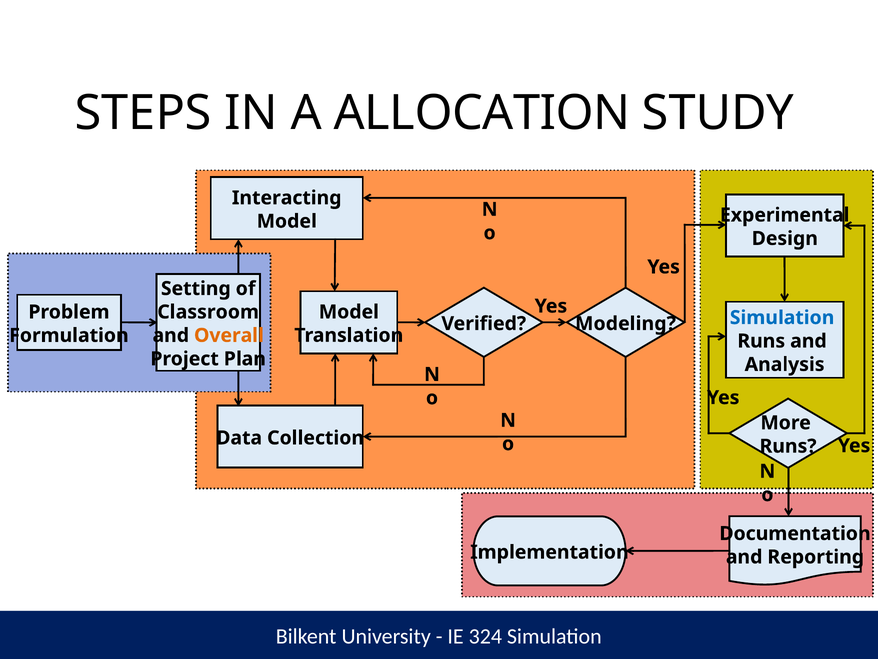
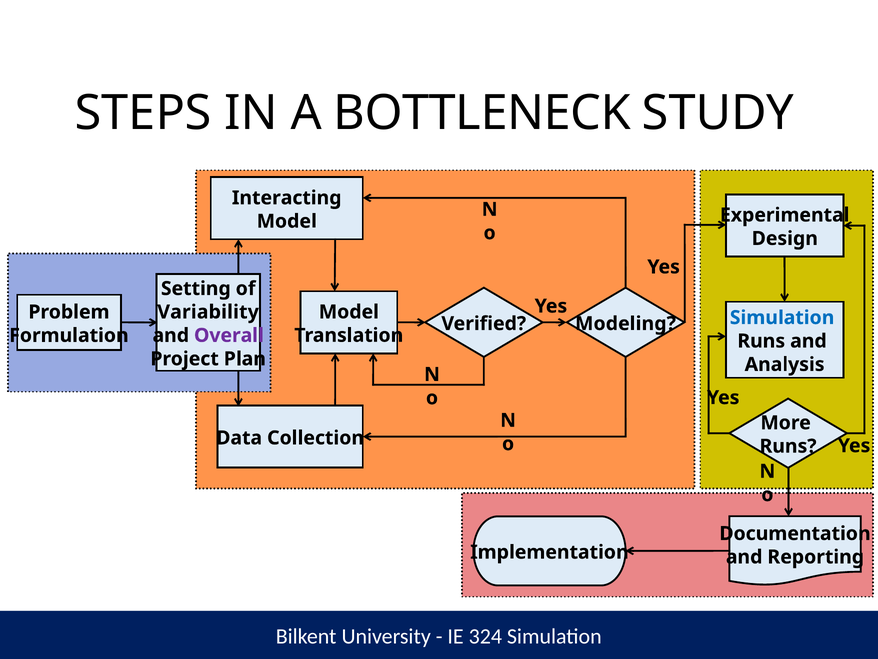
ALLOCATION: ALLOCATION -> BOTTLENECK (482, 113)
Classroom: Classroom -> Variability (208, 312)
Overall colour: orange -> purple (229, 335)
